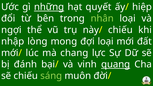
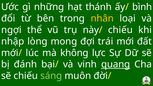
những underline: present -> none (49, 7)
quyết: quyết -> thánh (99, 7)
hiệp: hiệp -> bình (142, 7)
nhân colour: light green -> yellow (102, 18)
đợi loại: loại -> trái (106, 41)
chang: chang -> không (74, 53)
